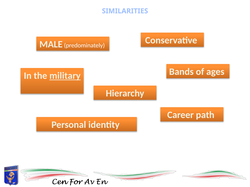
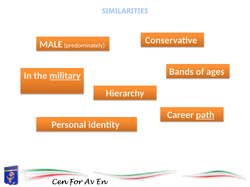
path underline: none -> present (205, 115)
